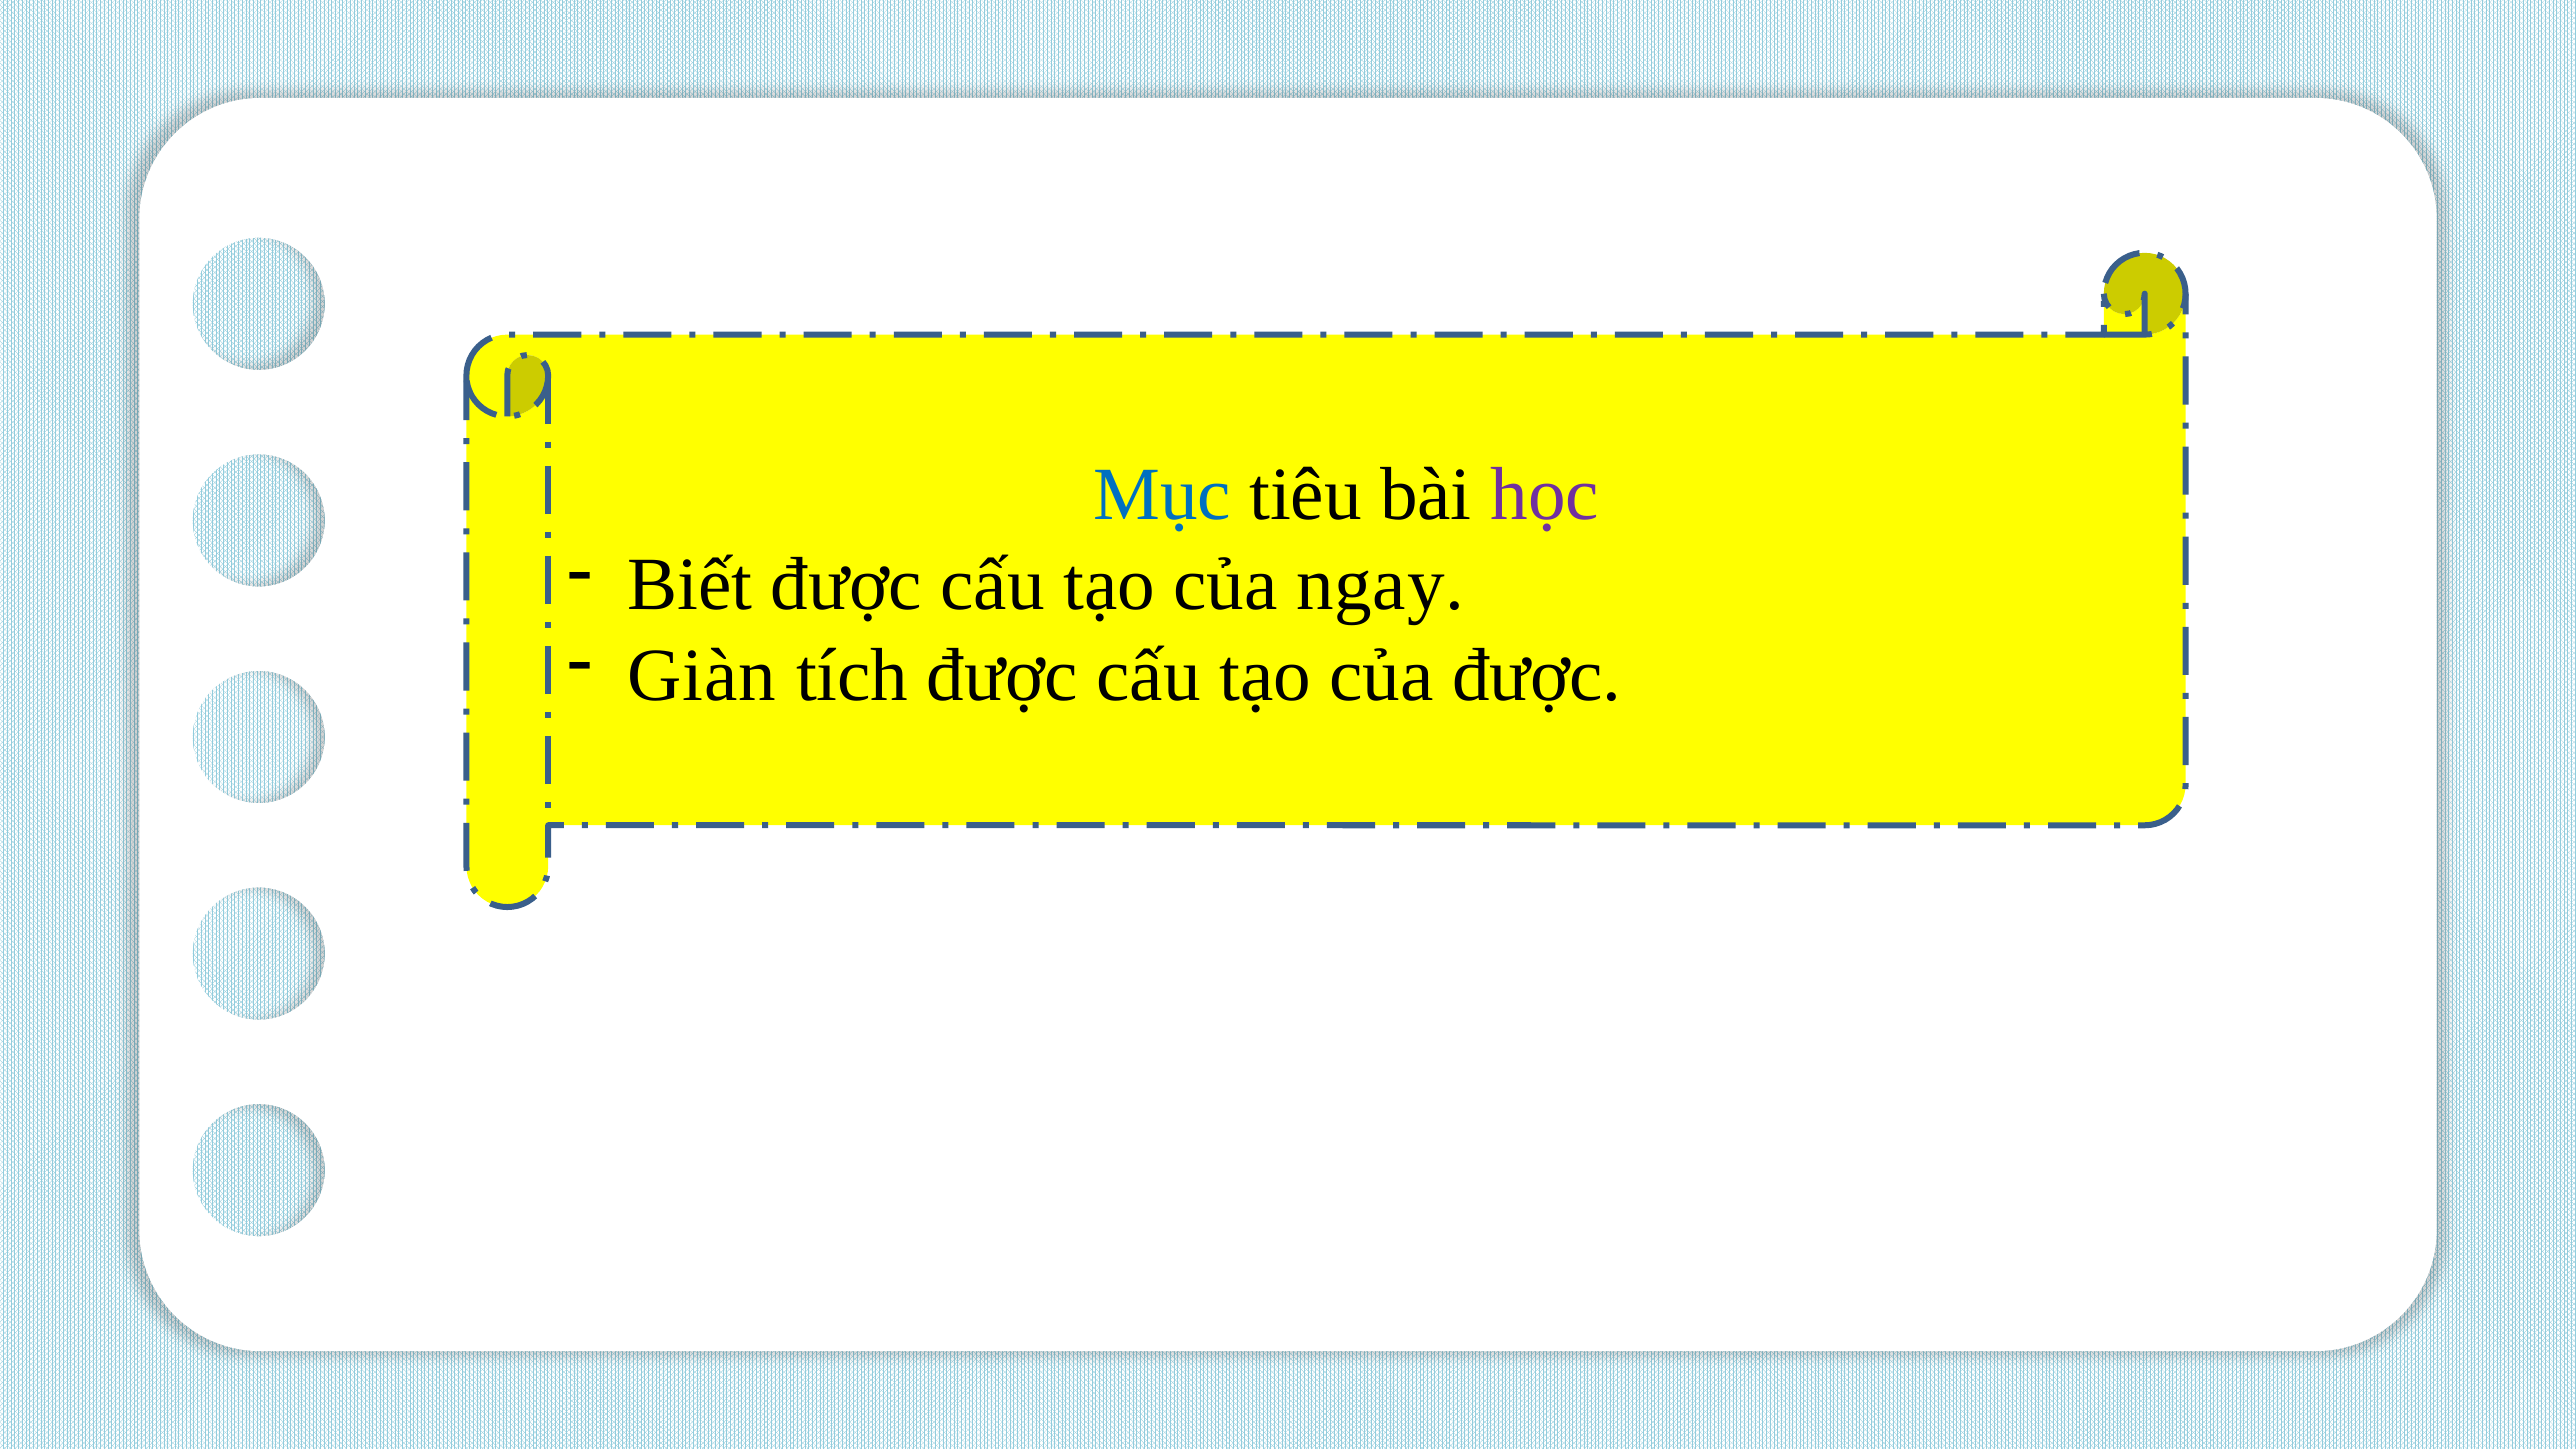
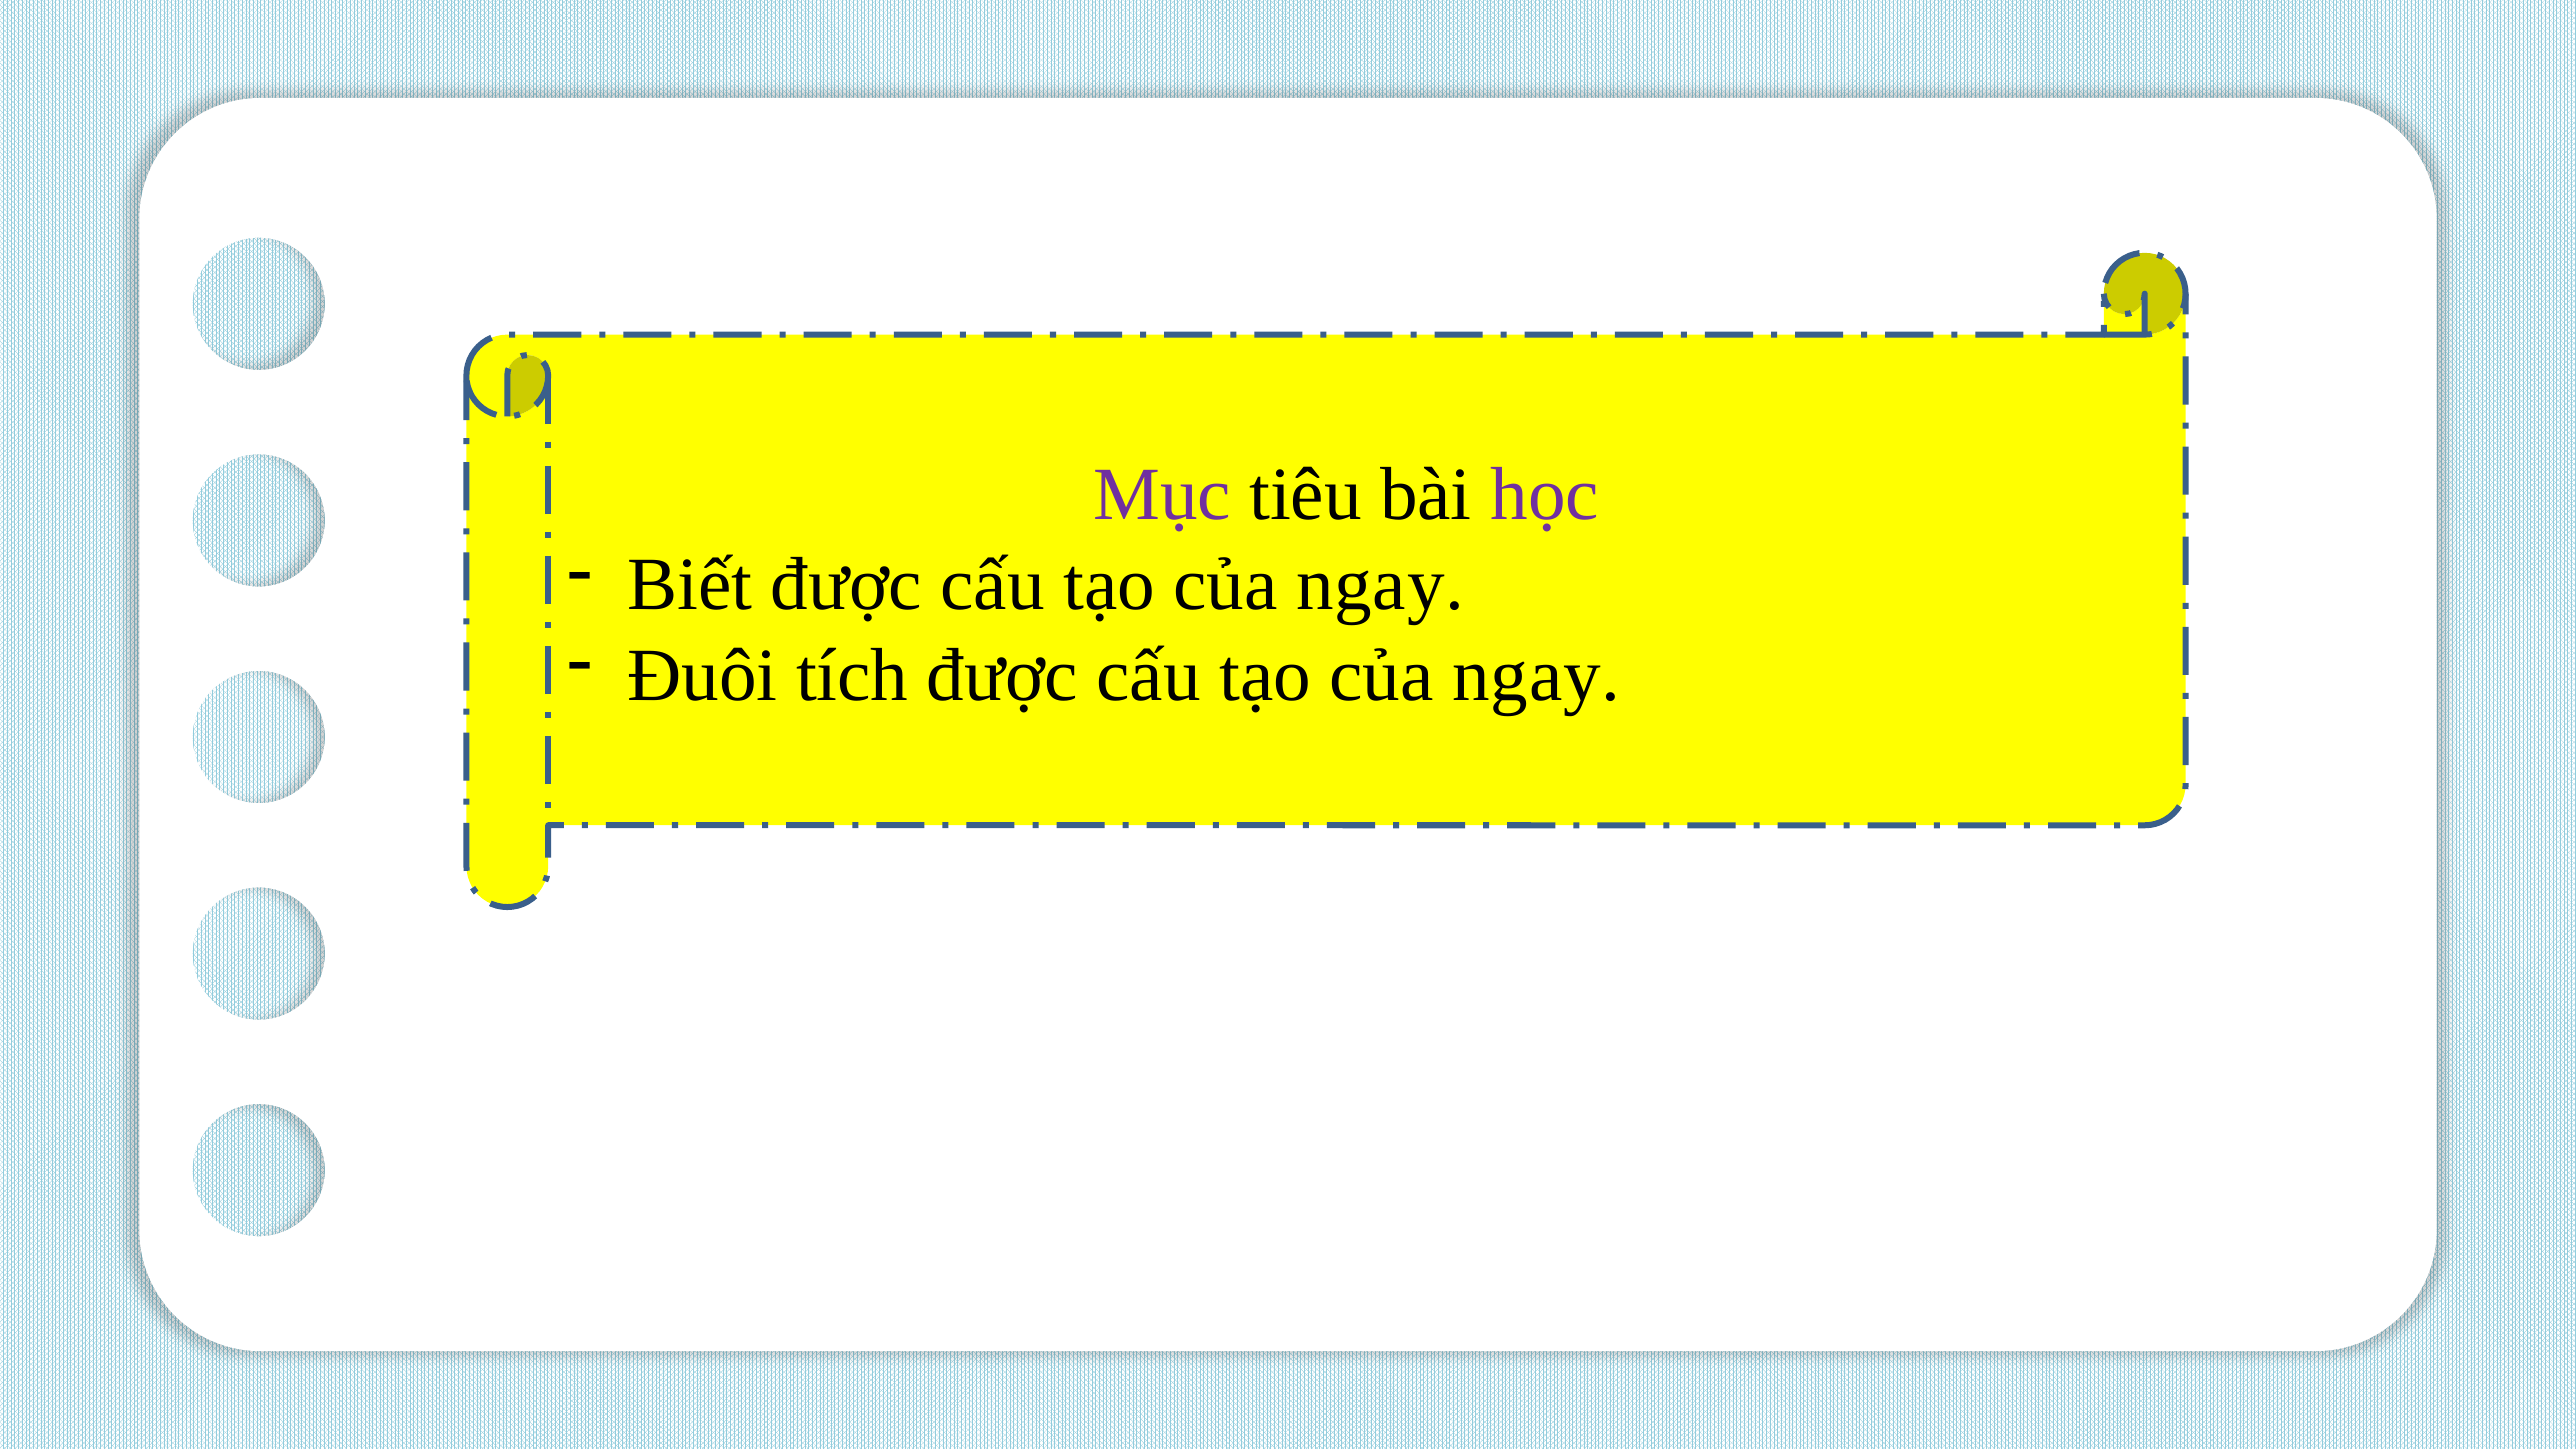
Mục colour: blue -> purple (1162, 495)
Giàn: Giàn -> Đuôi (702, 675)
được: được -> ngay (1536, 675)
